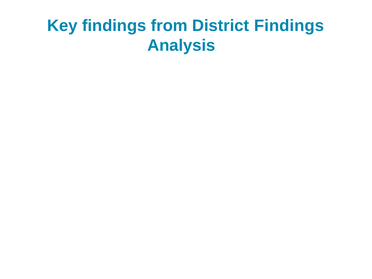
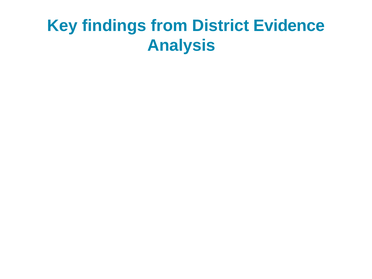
District Findings: Findings -> Evidence (289, 26)
